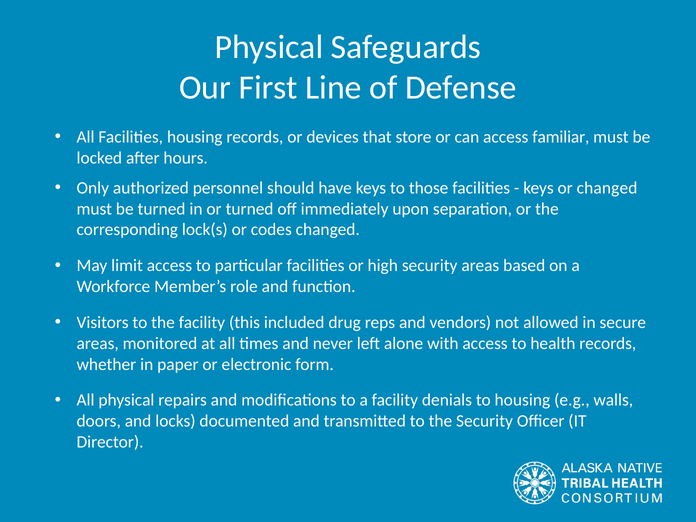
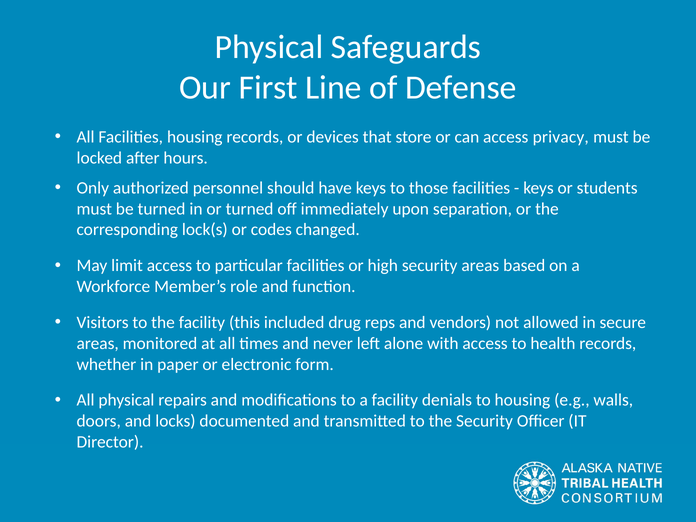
familiar: familiar -> privacy (561, 137)
or changed: changed -> students (607, 188)
